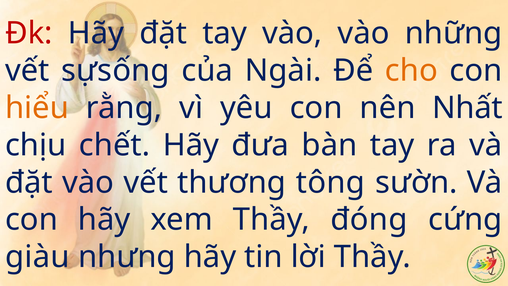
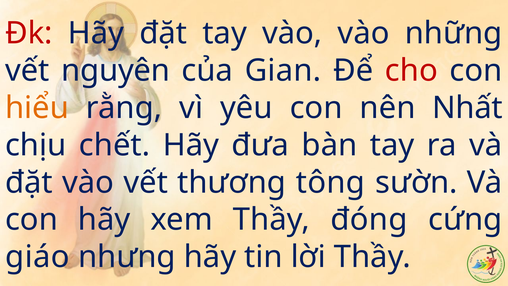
sựsống: sựsống -> nguyên (116, 71)
Ngài: Ngài -> Gian (283, 71)
cho colour: orange -> red (411, 71)
giàu: giàu -> giáo (37, 257)
